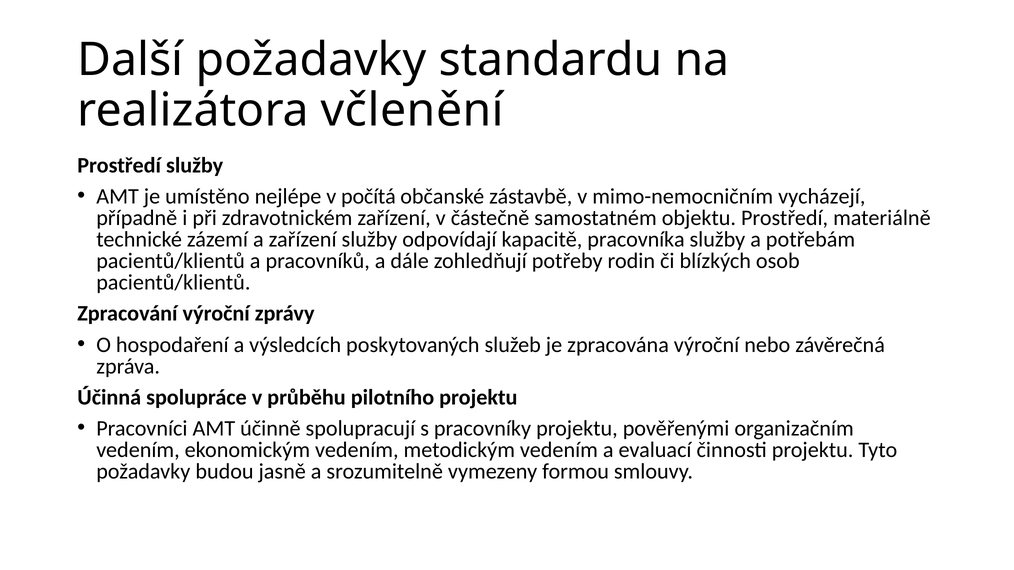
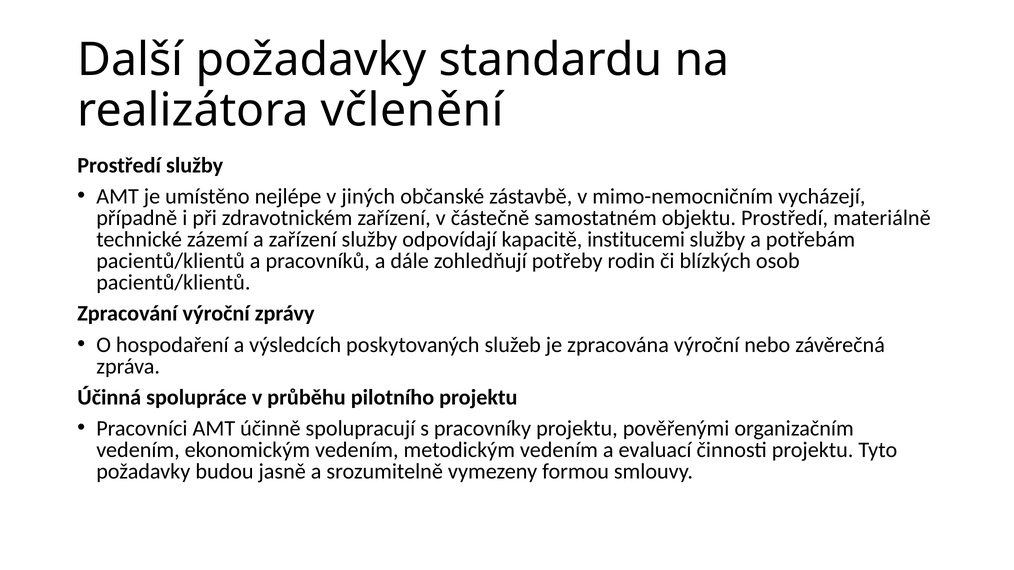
počítá: počítá -> jiných (368, 197)
pracovníka: pracovníka -> institucemi (636, 240)
